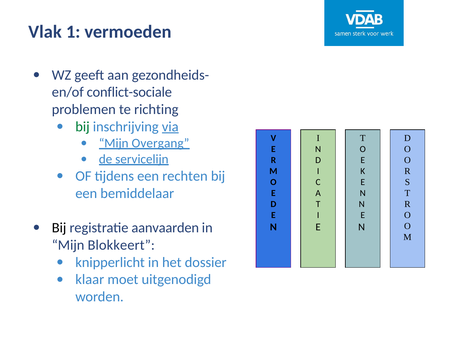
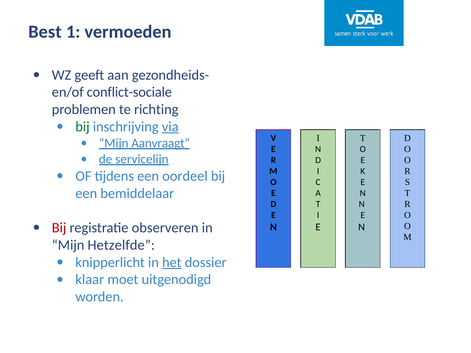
Vlak: Vlak -> Best (45, 32)
Overgang: Overgang -> Aanvraagt (161, 143)
rechten: rechten -> oordeel (185, 176)
Bij colour: black -> red (59, 228)
aanvaarden: aanvaarden -> observeren (165, 228)
Blokkeert: Blokkeert -> Hetzelfde (121, 245)
het underline: none -> present (172, 262)
